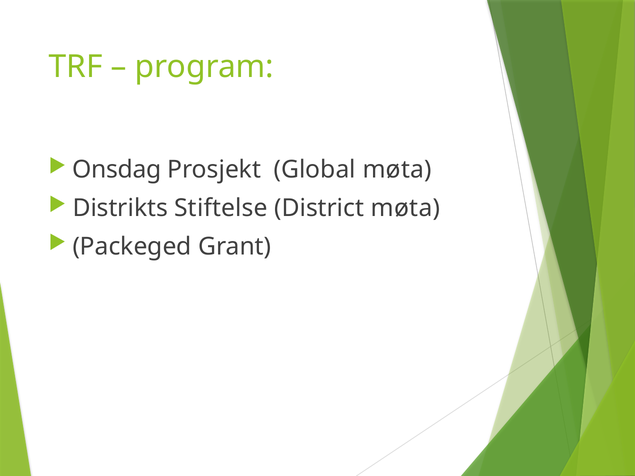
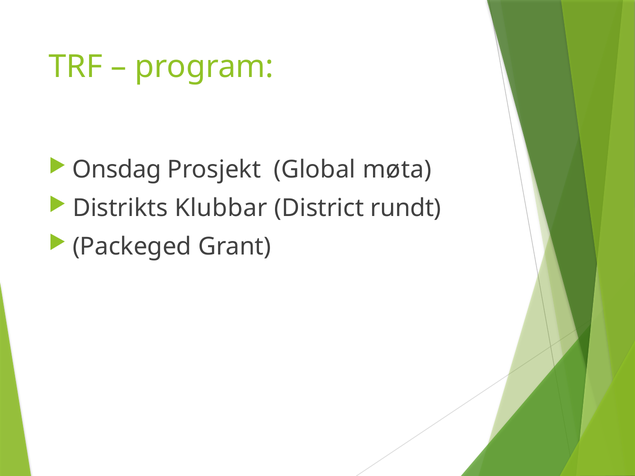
Stiftelse: Stiftelse -> Klubbar (221, 208)
District møta: møta -> rundt (406, 208)
